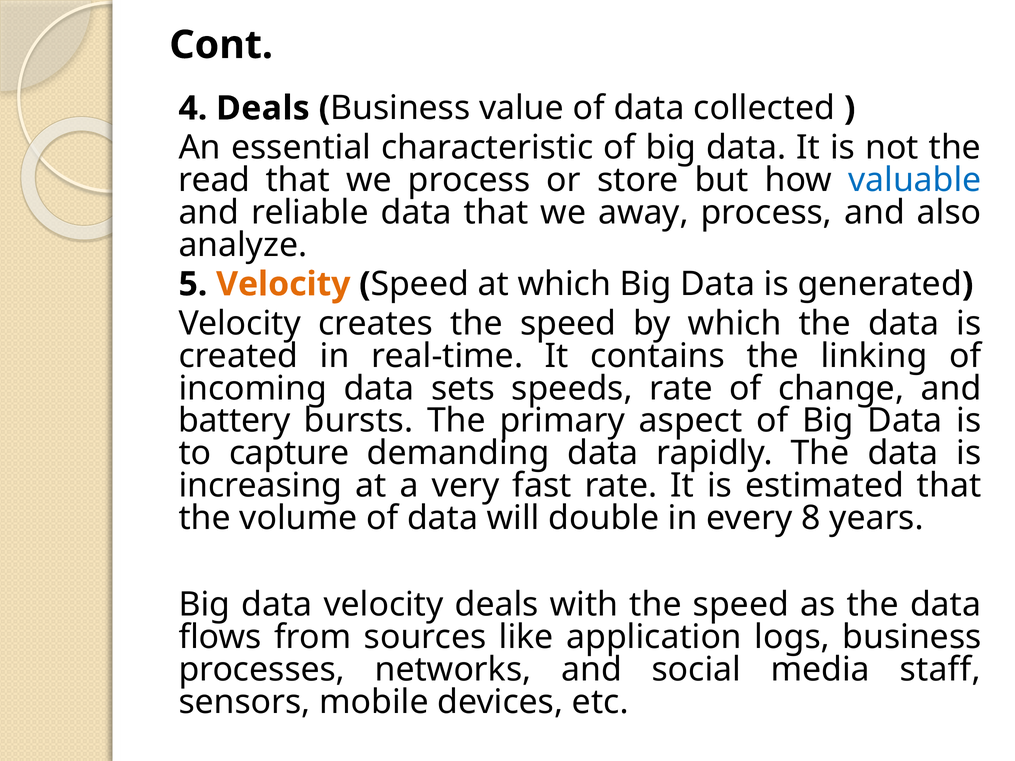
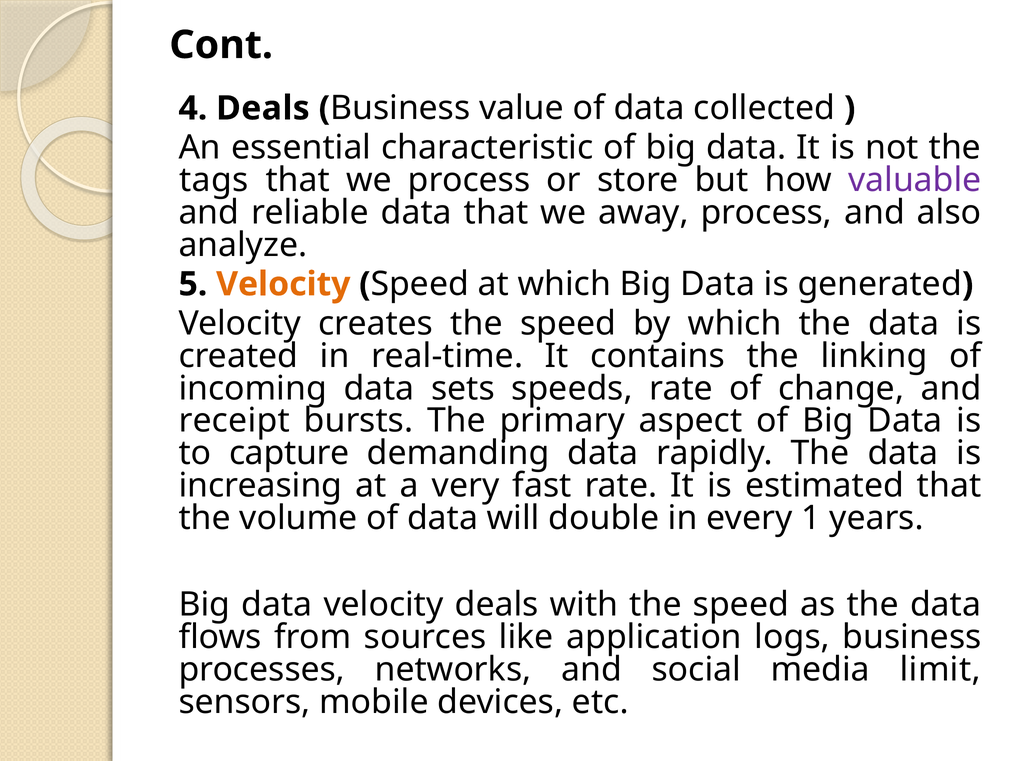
read: read -> tags (214, 180)
valuable colour: blue -> purple (915, 180)
battery: battery -> receipt (234, 421)
8: 8 -> 1 (811, 518)
staff: staff -> limit (940, 670)
